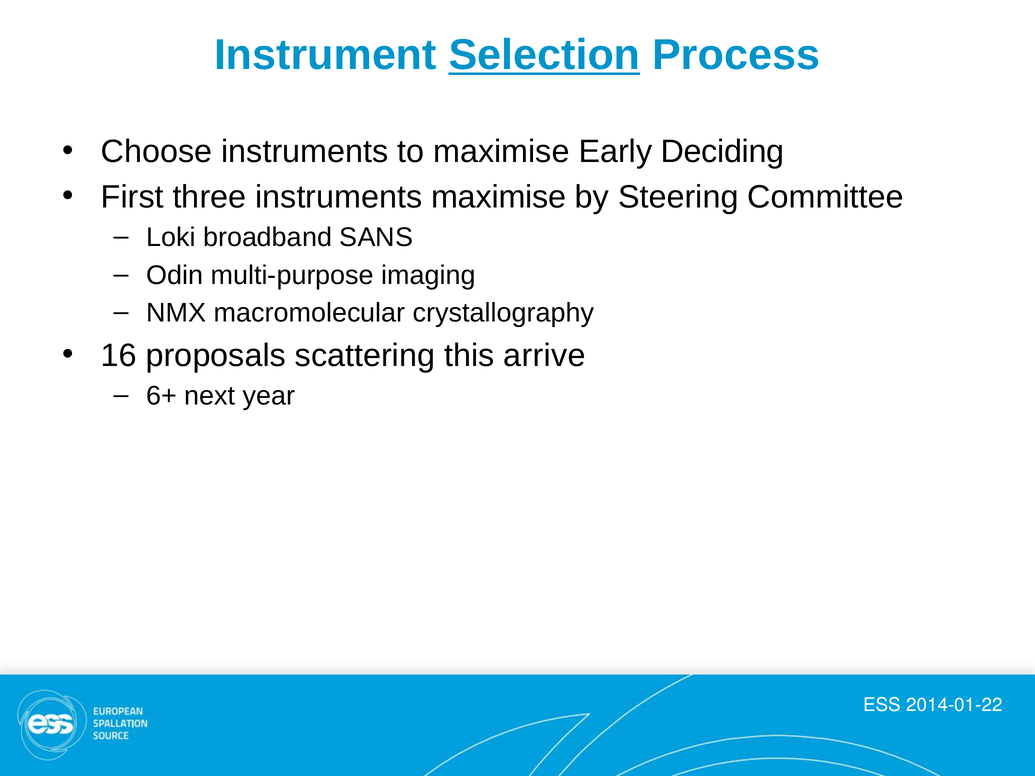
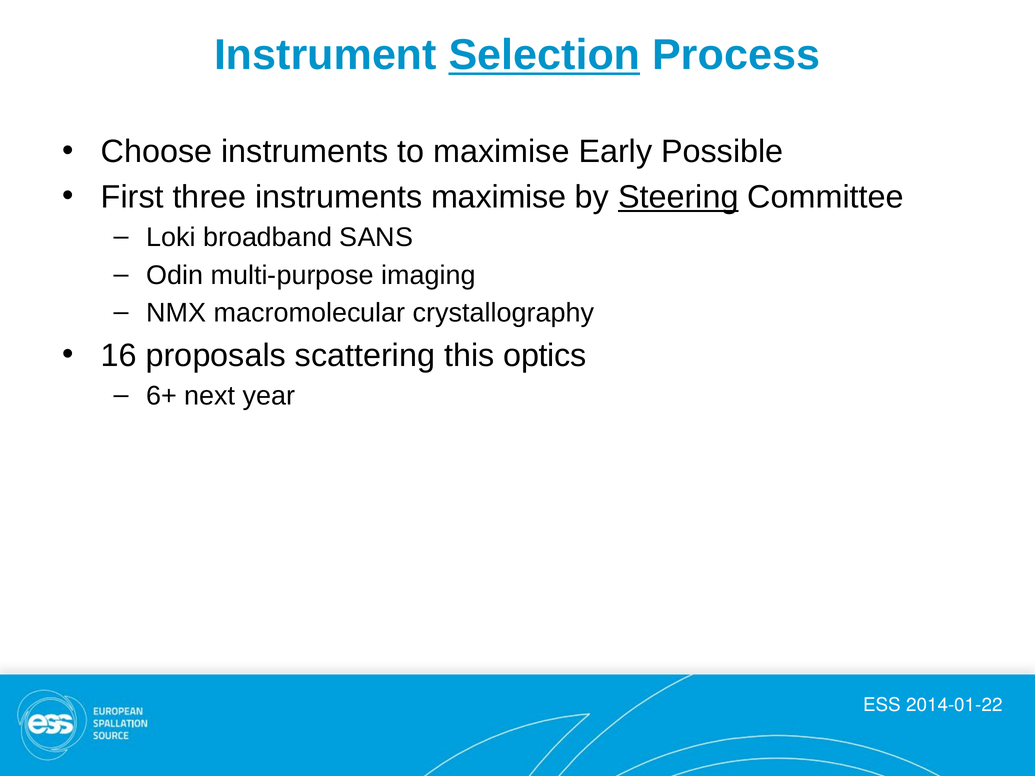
Deciding: Deciding -> Possible (722, 152)
Steering underline: none -> present (678, 197)
arrive: arrive -> optics (545, 355)
